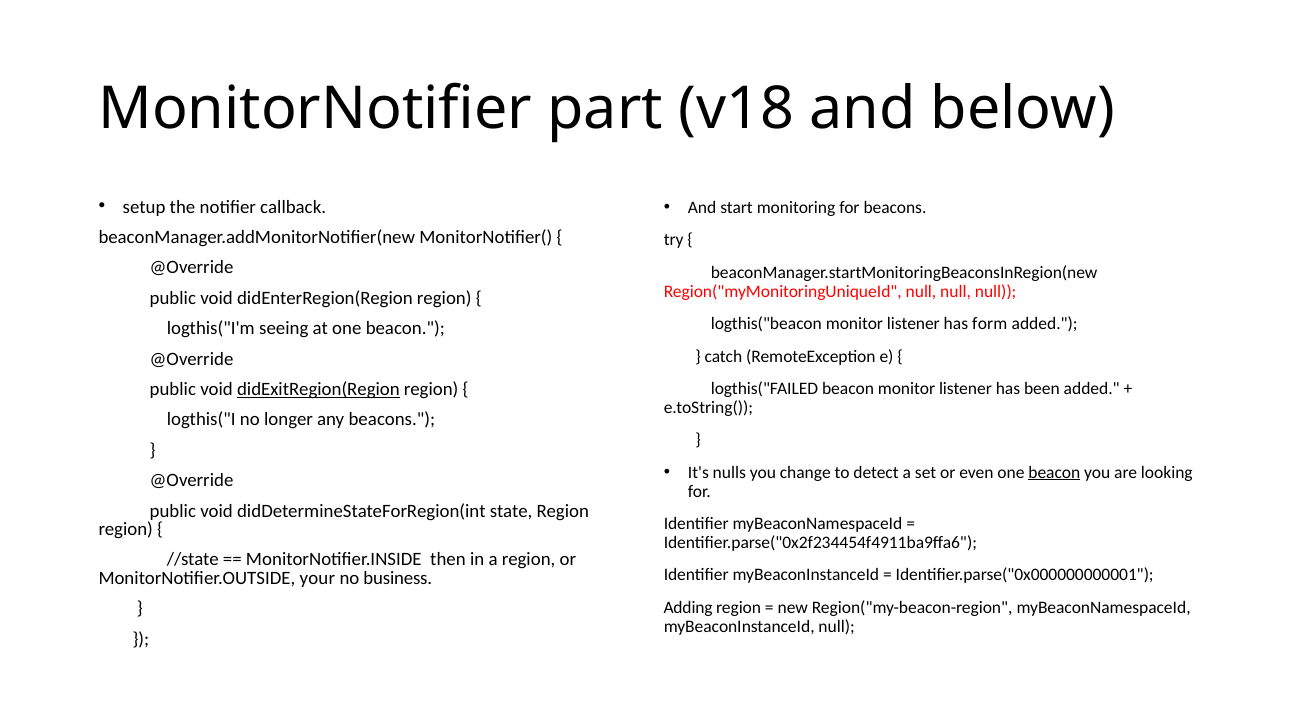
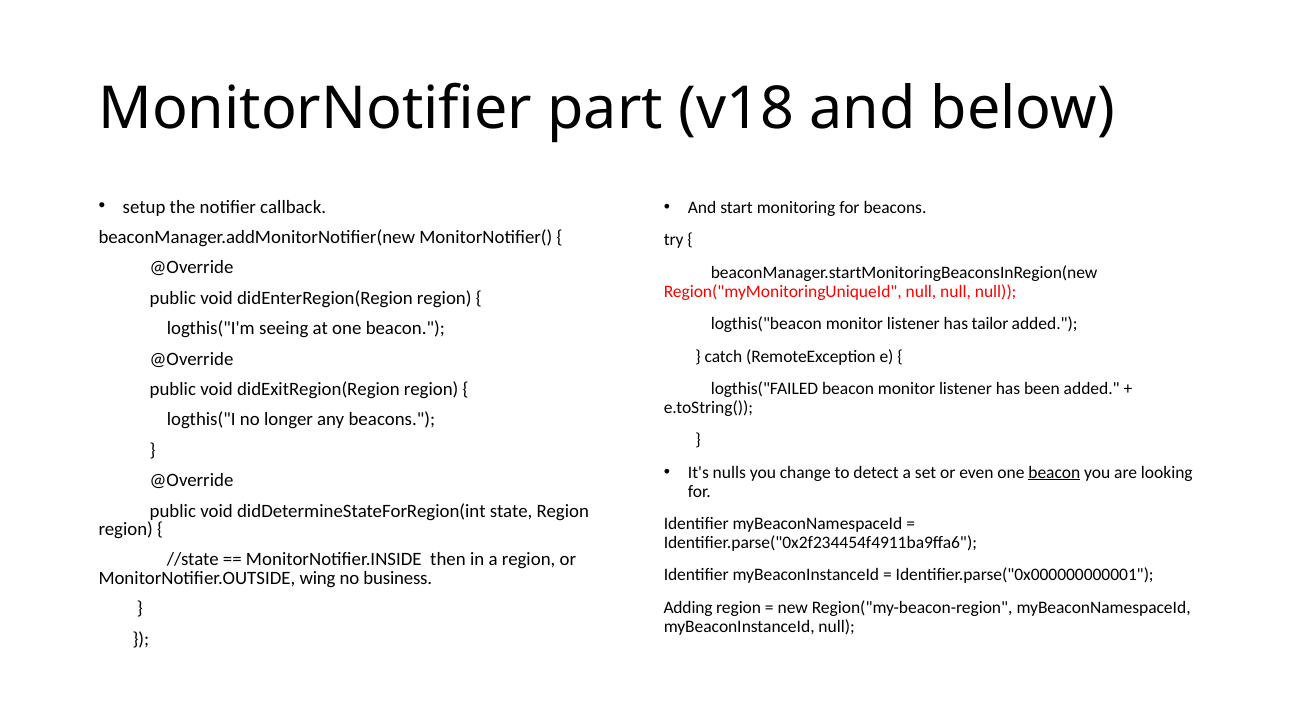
form: form -> tailor (990, 324)
didExitRegion(Region underline: present -> none (318, 389)
your: your -> wing (318, 578)
